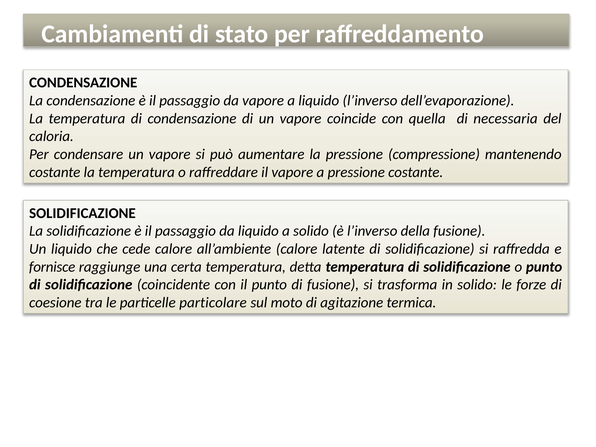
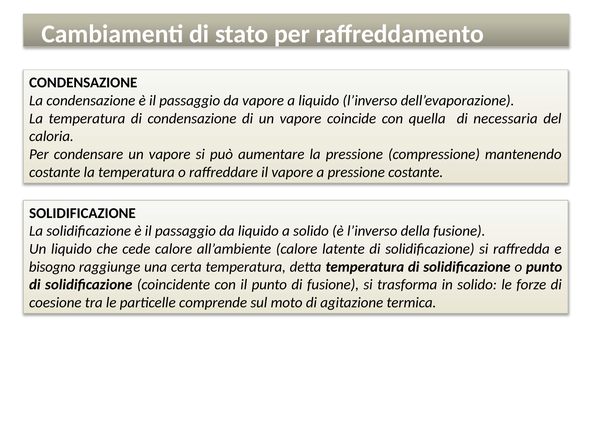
fornisce: fornisce -> bisogno (52, 267)
particolare: particolare -> comprende (213, 303)
